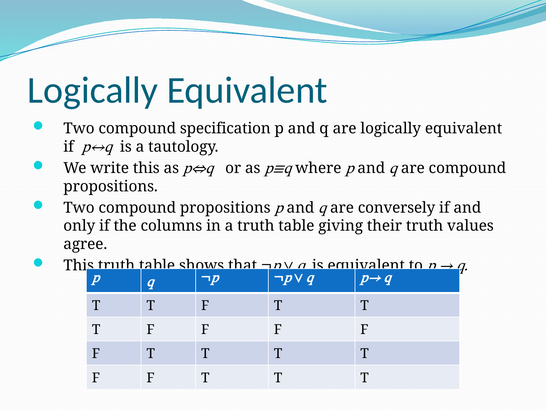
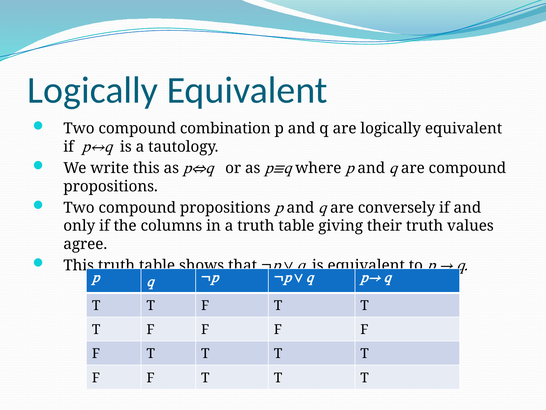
specification: specification -> combination (225, 128)
